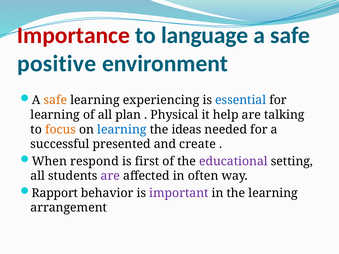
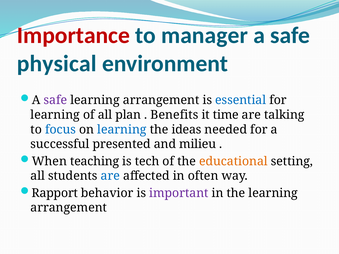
language: language -> manager (204, 35)
positive: positive -> physical (57, 64)
safe colour: orange -> purple (55, 100)
experiencing: experiencing -> arrangement (161, 100)
Physical: Physical -> Benefits (174, 115)
help: help -> time (226, 115)
focus colour: orange -> blue (60, 130)
create: create -> milieu (198, 144)
respond: respond -> teaching (95, 161)
first: first -> tech (147, 161)
educational colour: purple -> orange (233, 161)
are colour: purple -> blue (110, 176)
